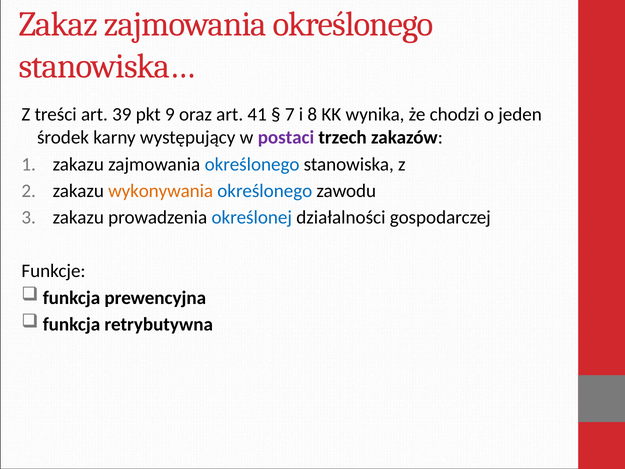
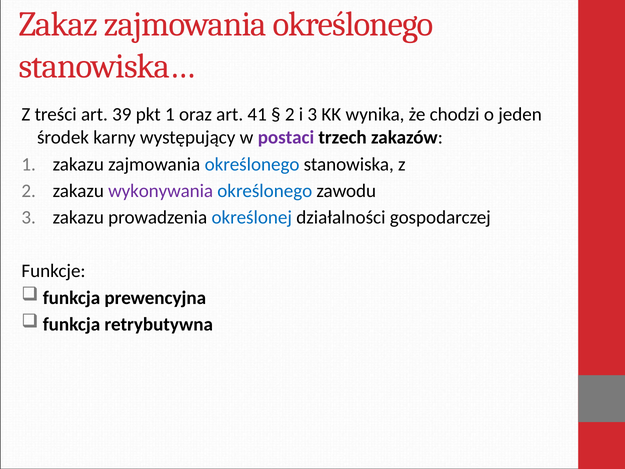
pkt 9: 9 -> 1 (170, 115)
7: 7 -> 2 (290, 115)
i 8: 8 -> 3 (312, 115)
wykonywania colour: orange -> purple (161, 191)
